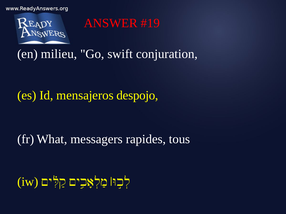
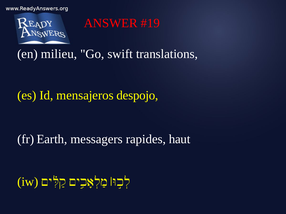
conjuration: conjuration -> translations (167, 54)
What: What -> Earth (52, 140)
tous: tous -> haut (180, 140)
